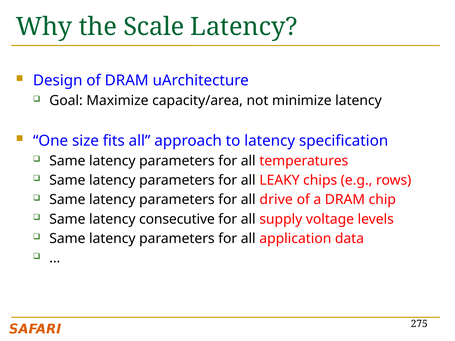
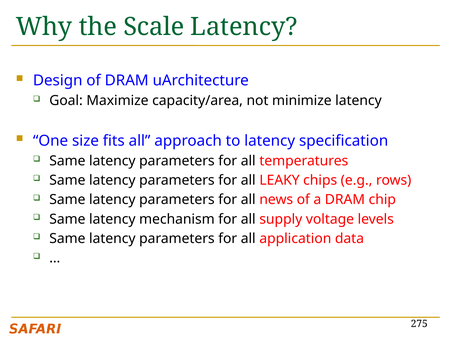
drive: drive -> news (276, 200)
consecutive: consecutive -> mechanism (177, 219)
